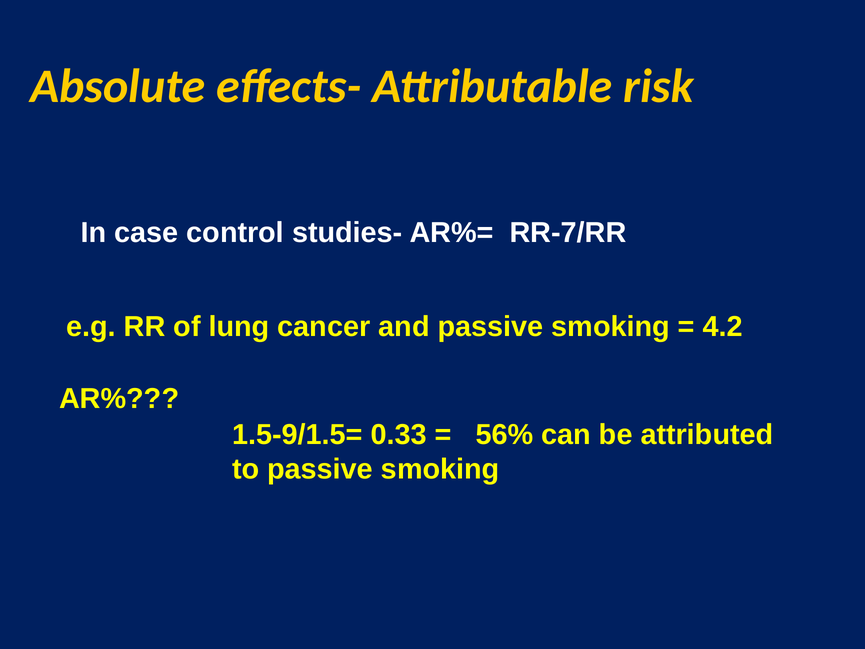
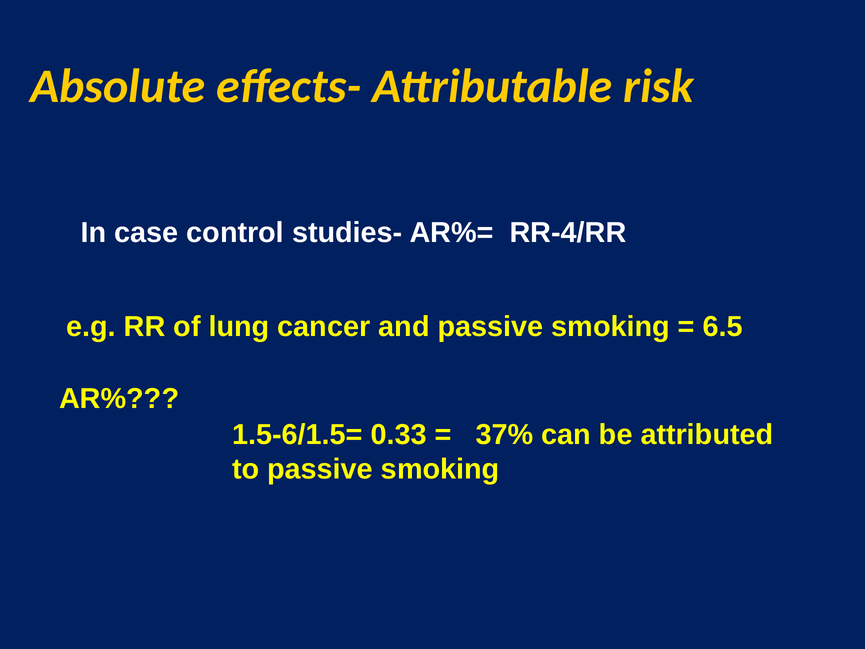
RR-7/RR: RR-7/RR -> RR-4/RR (568, 233)
4.2: 4.2 -> 6.5 (723, 326)
1.5-9/1.5=: 1.5-9/1.5= -> 1.5-6/1.5= (297, 434)
56%: 56% -> 37% (504, 434)
